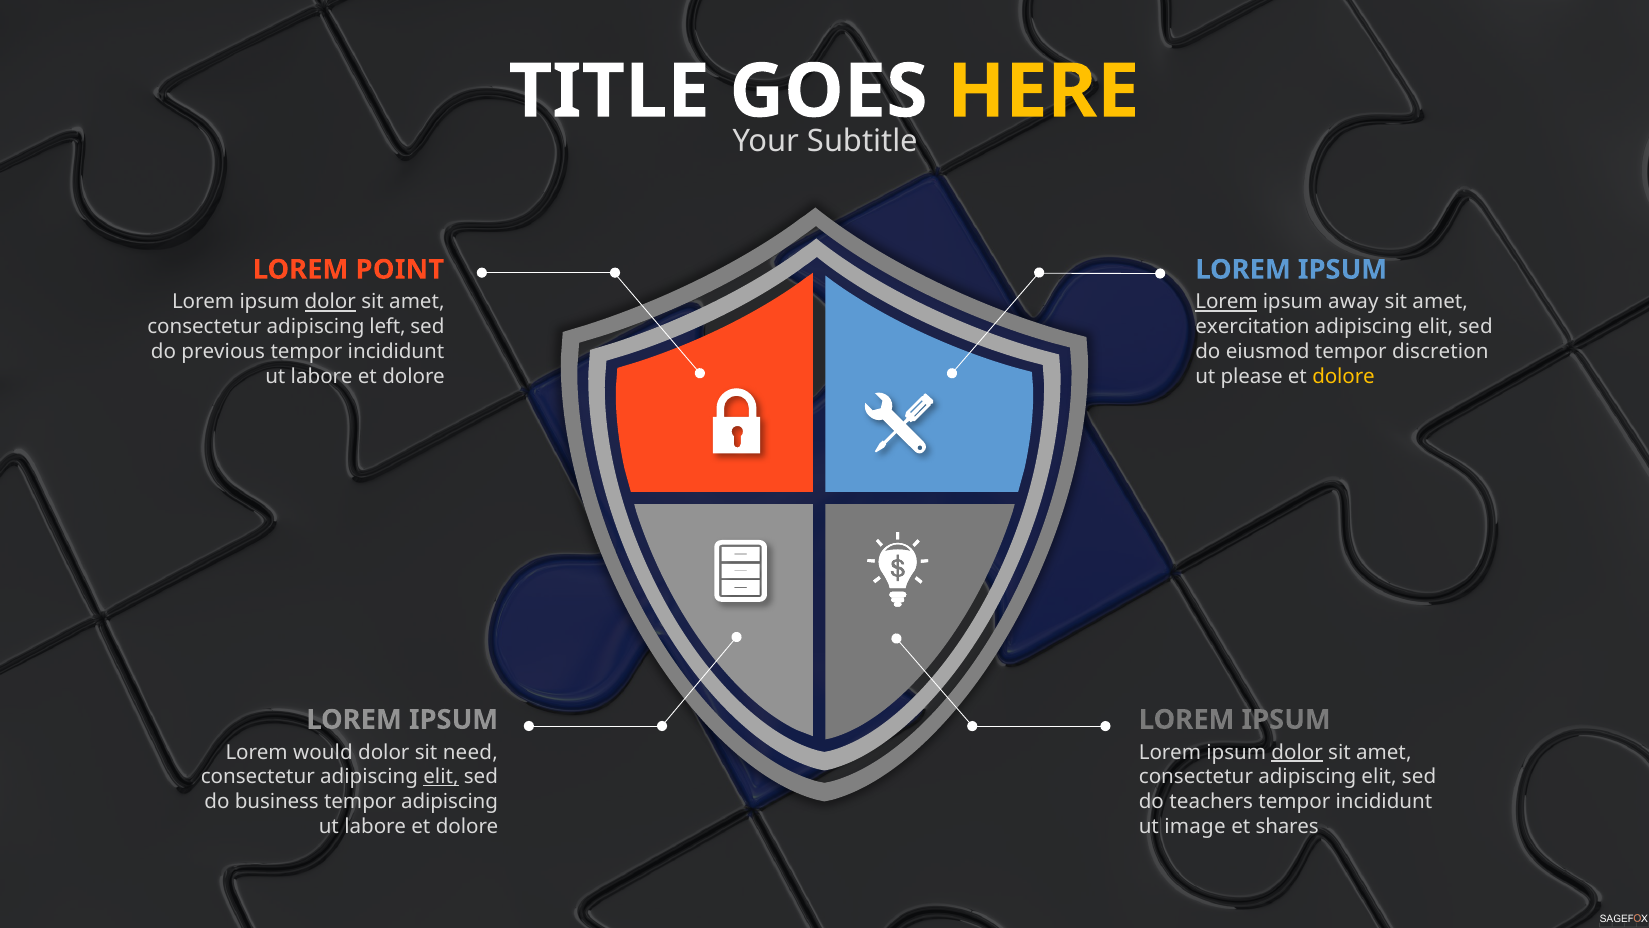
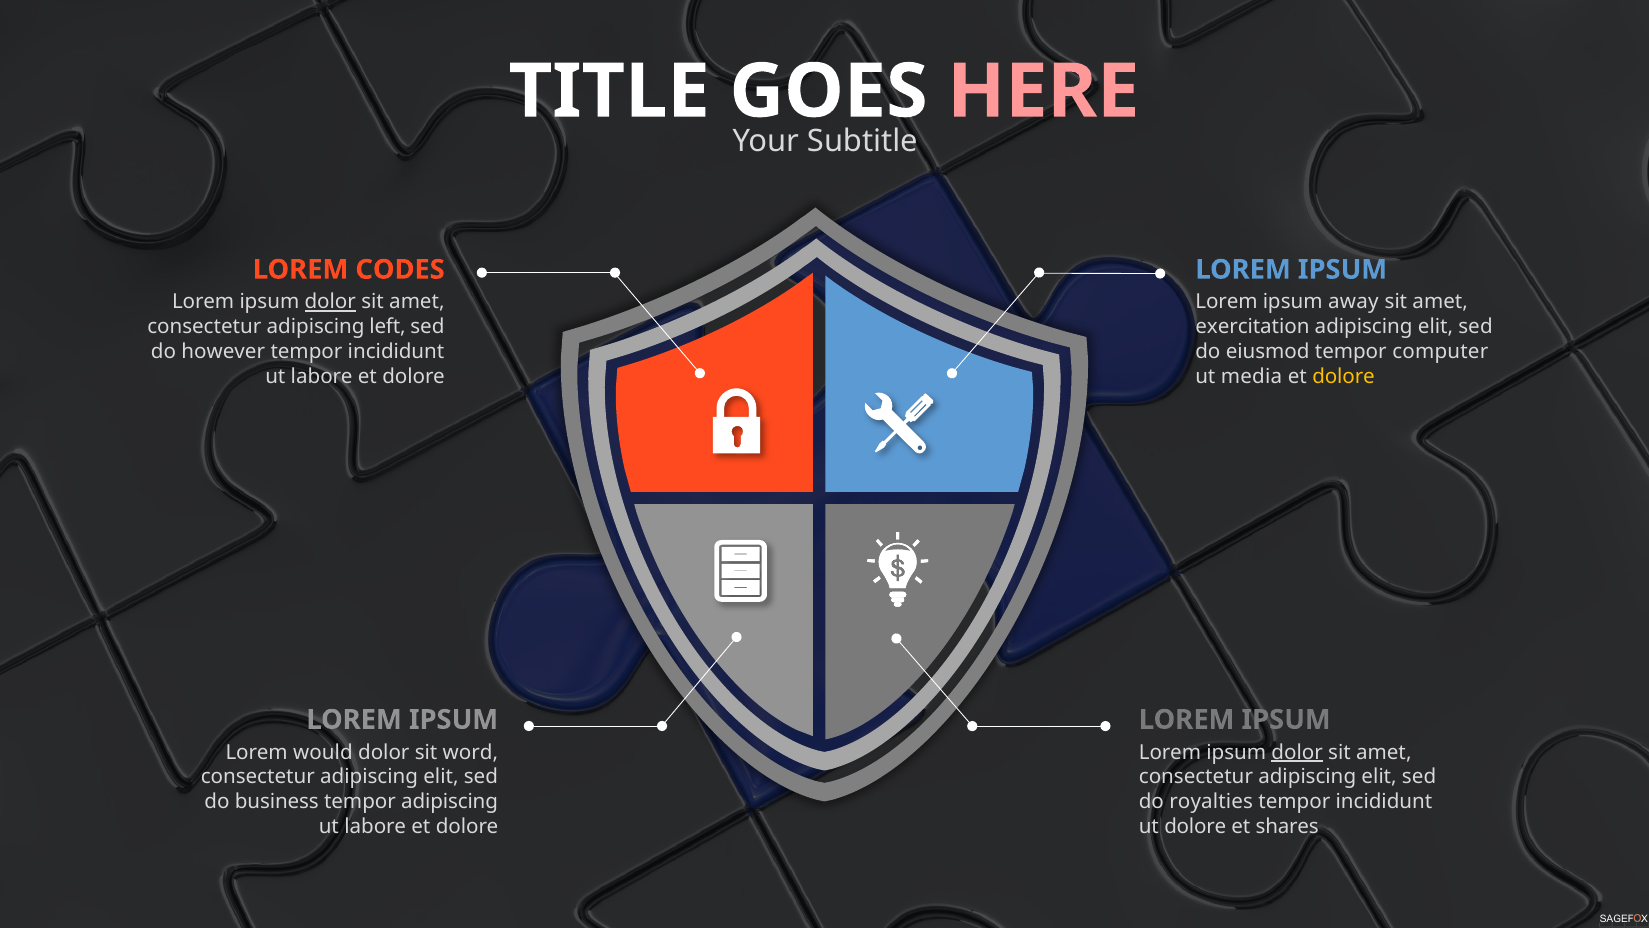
HERE colour: yellow -> pink (1043, 92)
POINT: POINT -> CODES (400, 269)
Lorem underline: present -> none (1226, 302)
previous: previous -> however (223, 351)
discretion: discretion -> computer (1440, 351)
please: please -> media (1252, 376)
need: need -> word (470, 752)
elit underline: present -> none (441, 777)
teachers: teachers -> royalties (1211, 801)
ut image: image -> dolore (1195, 826)
